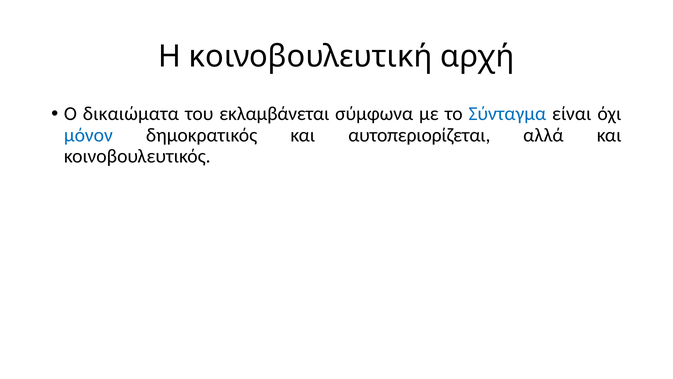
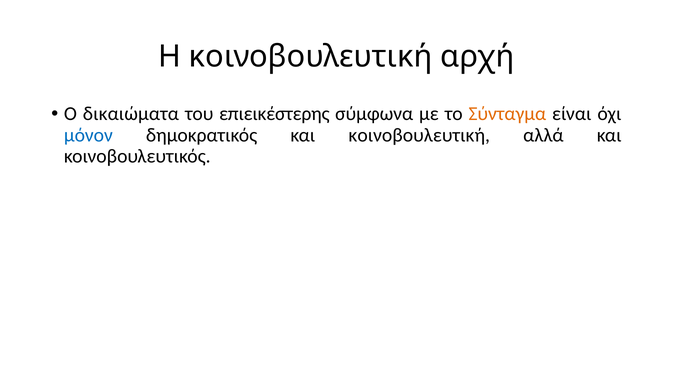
εκλαμβάνεται: εκλαμβάνεται -> επιεικέστερης (274, 114)
Σύνταγμα colour: blue -> orange (507, 114)
και αυτοπεριορίζεται: αυτοπεριορίζεται -> κοινοβουλευτική (419, 135)
